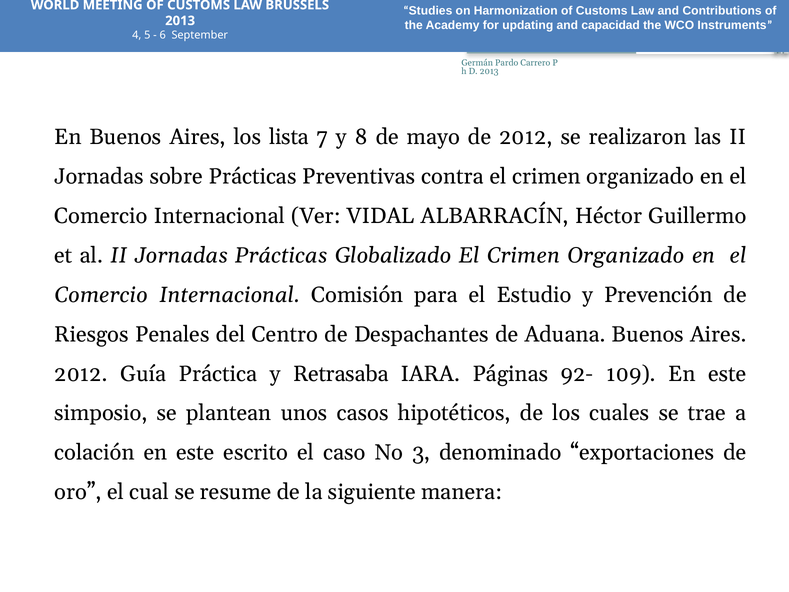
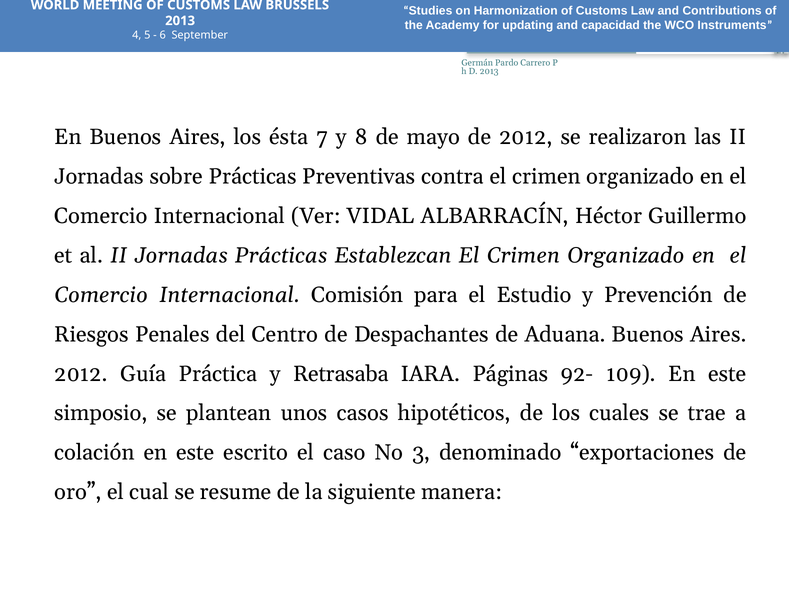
lista: lista -> ésta (289, 137)
Globalizado: Globalizado -> Establezcan (393, 255)
